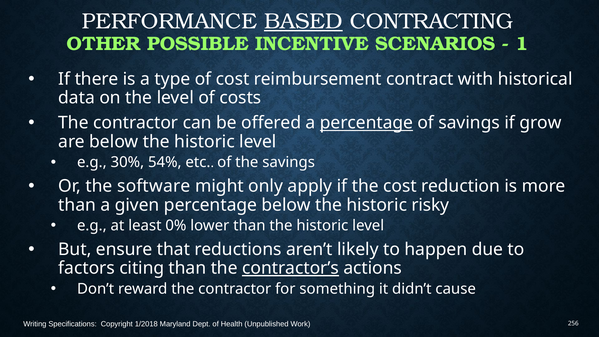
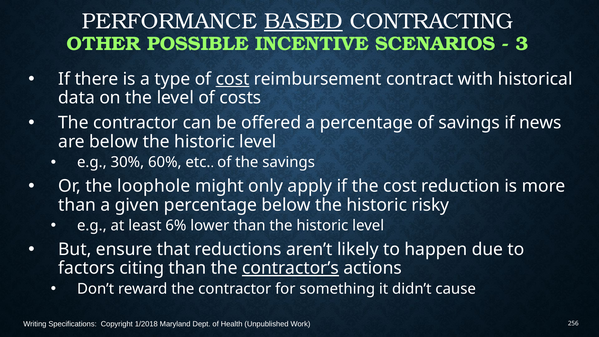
1: 1 -> 3 (522, 44)
cost underline: none -> present (233, 79)
percentage underline: present -> none (366, 123)
grow: grow -> news (540, 123)
54%: 54% -> 60% (165, 162)
software: software -> loophole (154, 186)
0%: 0% -> 6% (176, 226)
